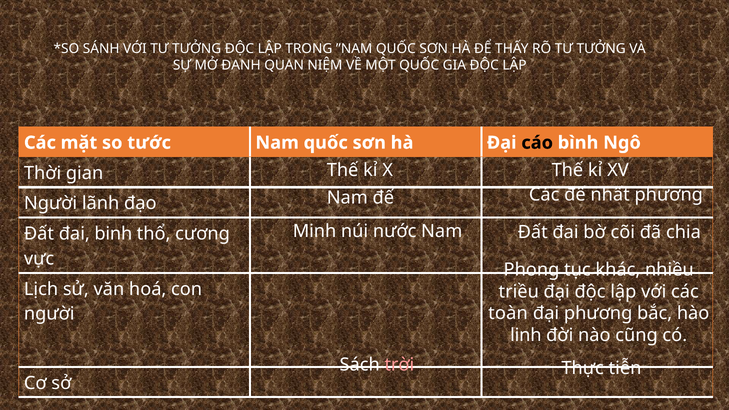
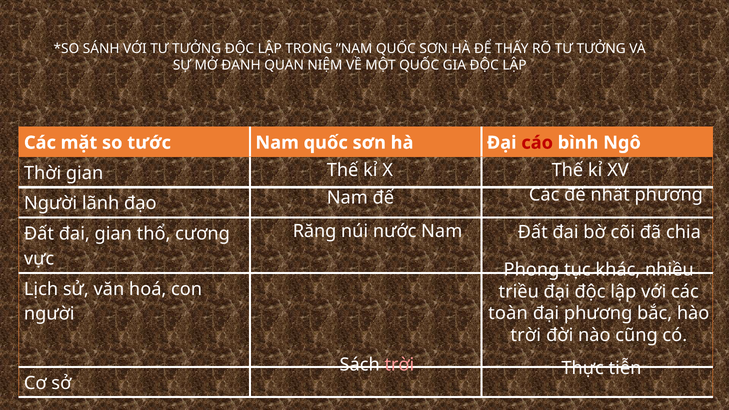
cáo colour: black -> red (537, 143)
Minh: Minh -> Răng (315, 231)
đai binh: binh -> gian (113, 234)
linh: linh -> trời (526, 335)
